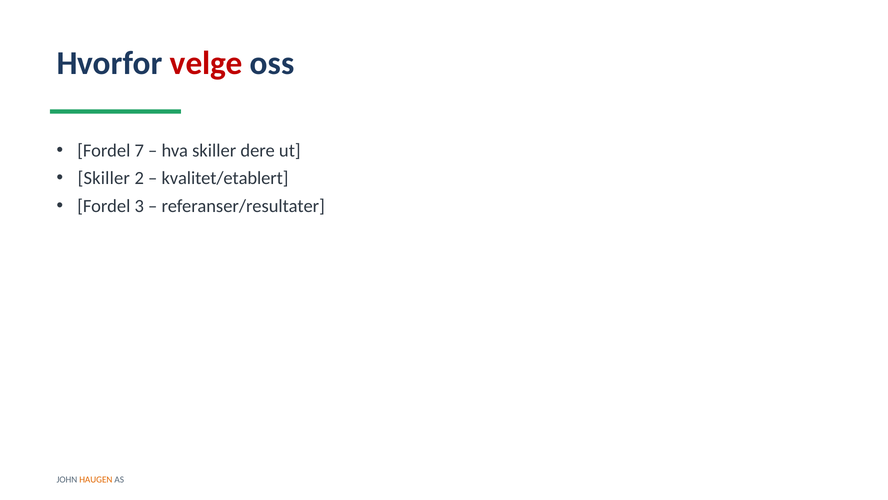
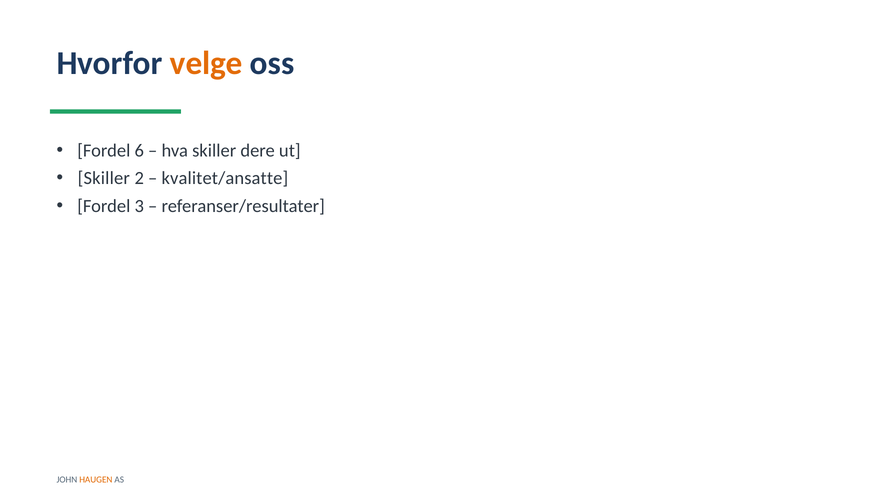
velge colour: red -> orange (206, 63)
7: 7 -> 6 (139, 150)
kvalitet/etablert: kvalitet/etablert -> kvalitet/ansatte (225, 178)
